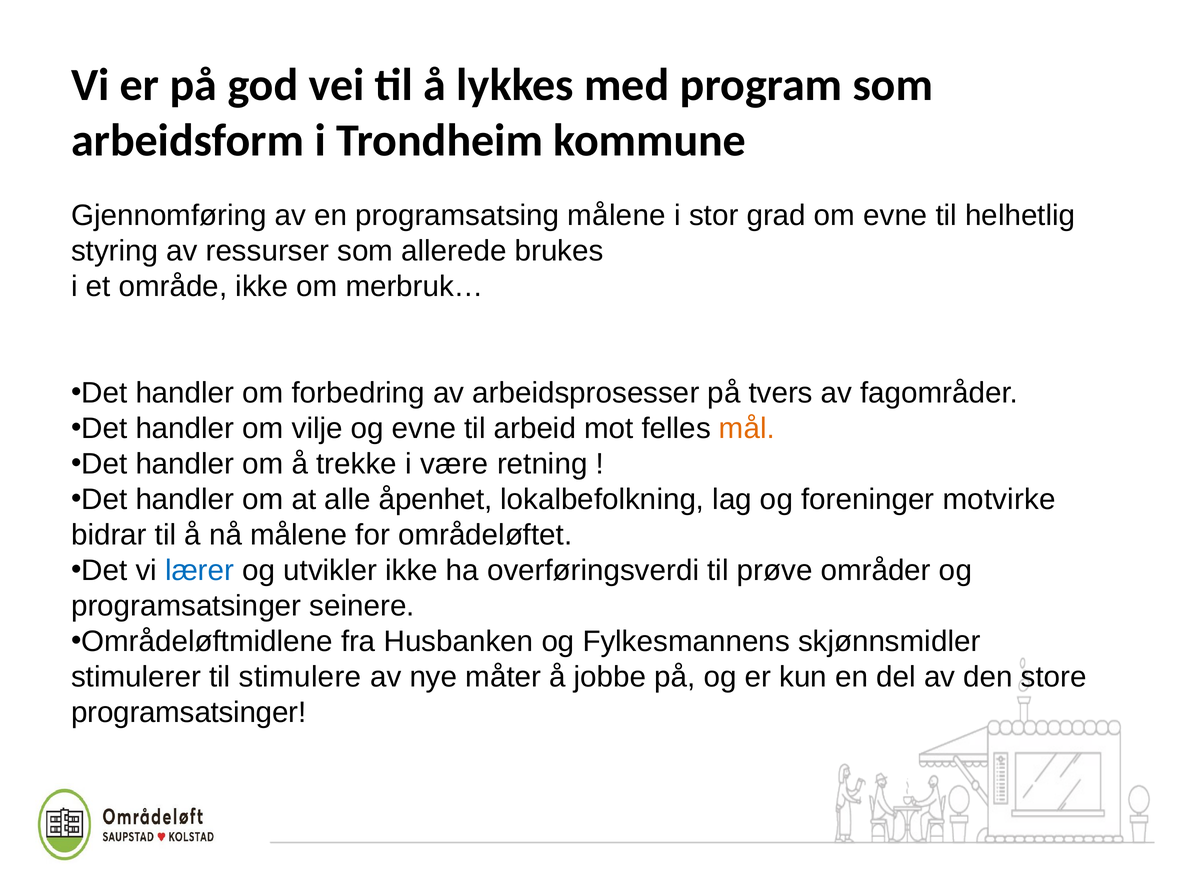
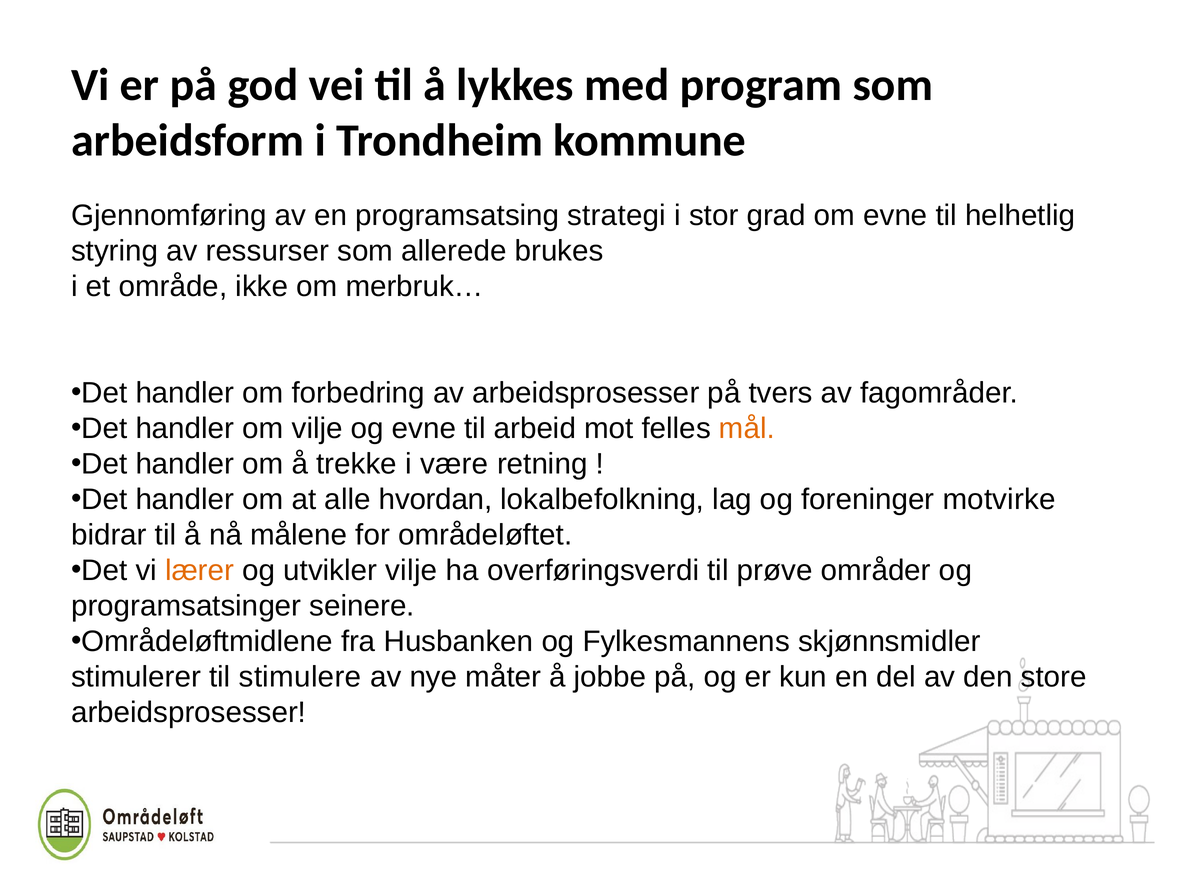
programsatsing målene: målene -> strategi (617, 215)
åpenhet: åpenhet -> hvordan (436, 500)
lærer colour: blue -> orange (200, 571)
utvikler ikke: ikke -> vilje (411, 571)
programsatsinger: programsatsinger -> arbeidsprosesser (189, 713)
